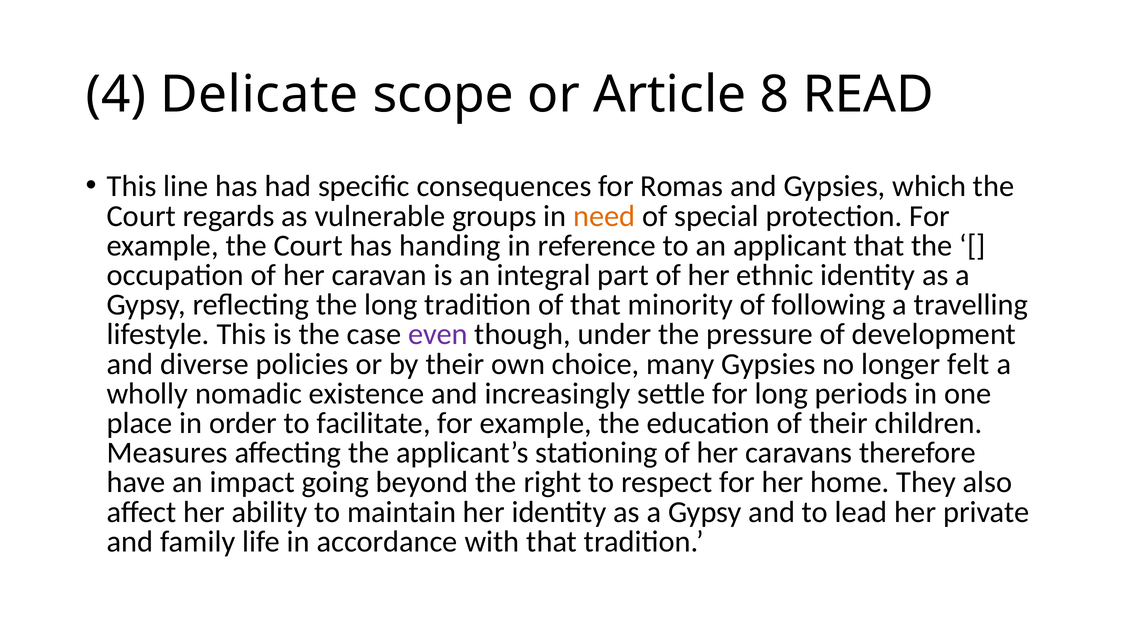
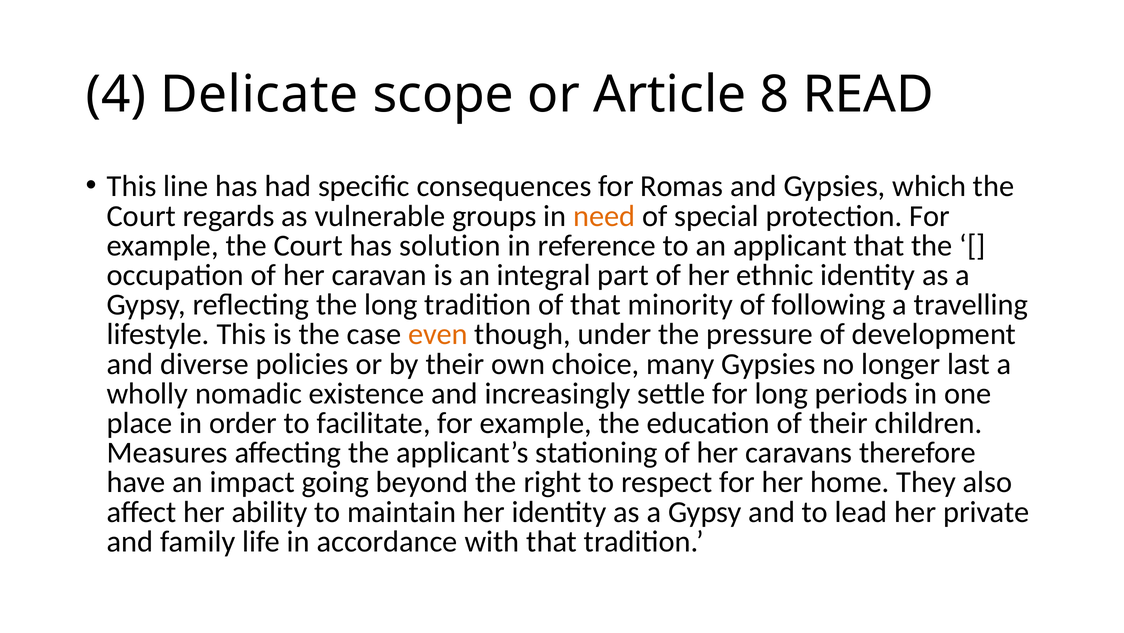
handing: handing -> solution (450, 245)
even colour: purple -> orange (438, 334)
felt: felt -> last (969, 364)
